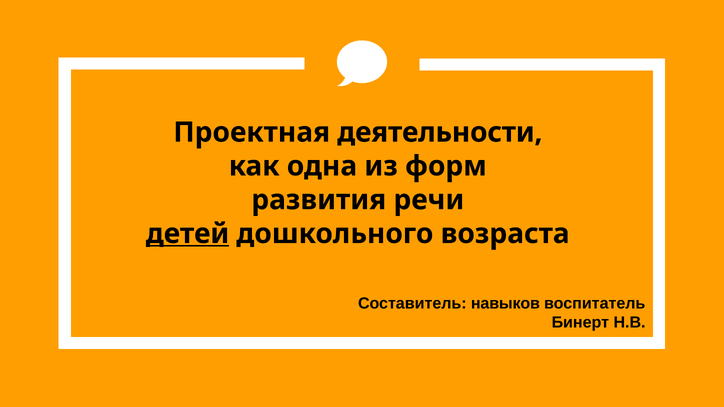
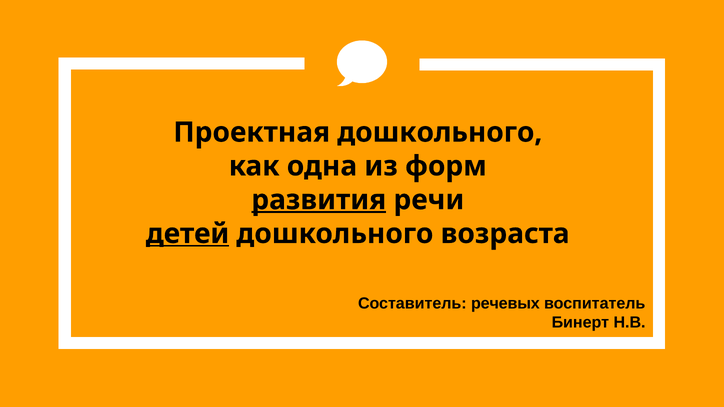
Проектная деятельности: деятельности -> дошкольного (440, 132)
развития underline: none -> present (319, 200)
навыков: навыков -> речевых (505, 303)
